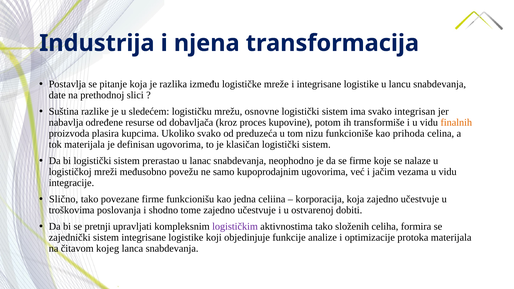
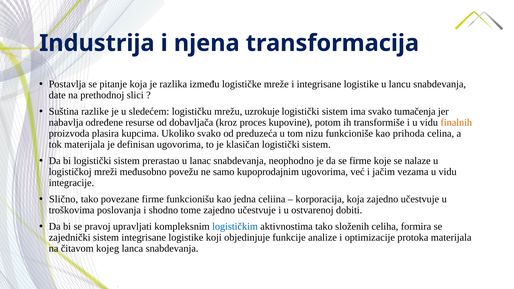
osnovne: osnovne -> uzrokuje (262, 112)
integrisan: integrisan -> tumačenja (415, 112)
pretnji: pretnji -> pravoj (98, 227)
logističkim colour: purple -> blue (235, 227)
